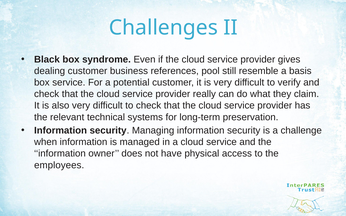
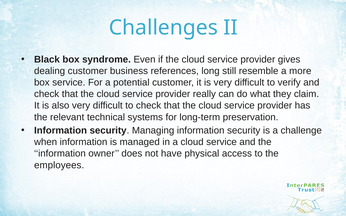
pool: pool -> long (211, 71)
basis: basis -> more (300, 71)
